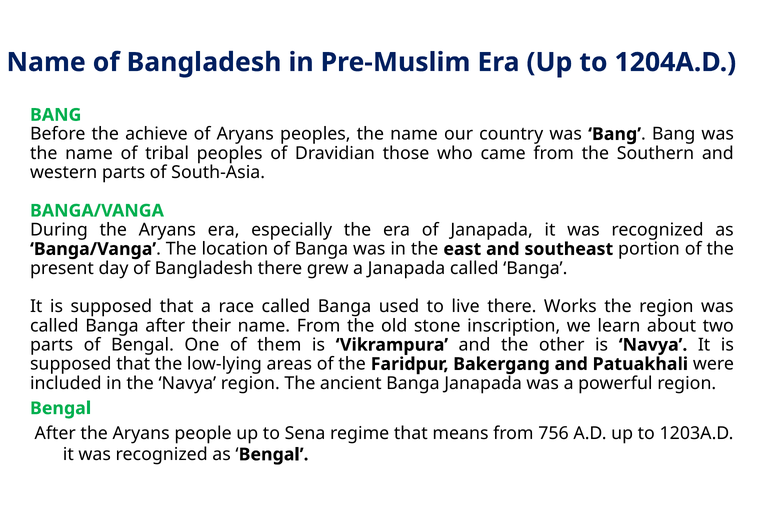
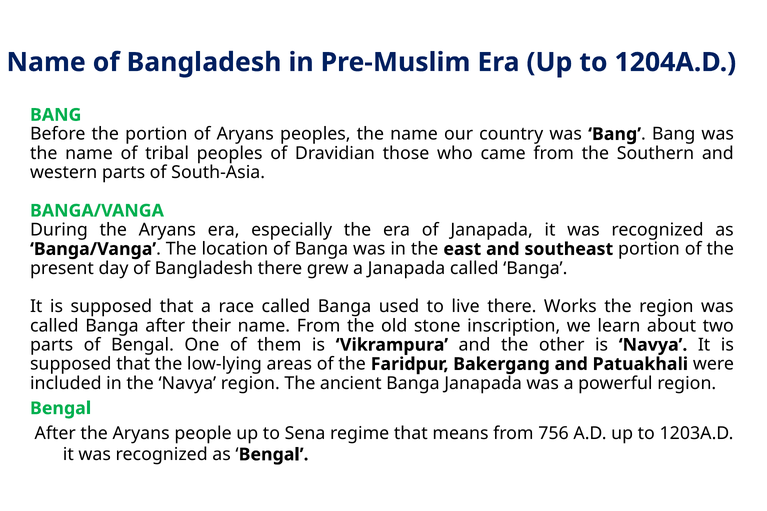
the achieve: achieve -> portion (156, 134)
